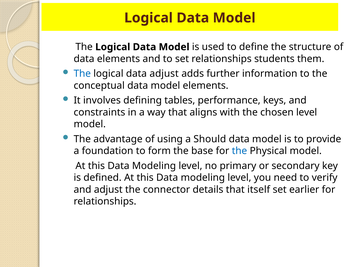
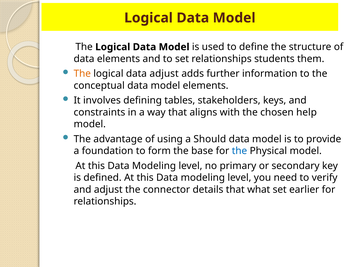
The colour: blue -> orange (82, 74)
performance: performance -> stakeholders (229, 100)
chosen level: level -> help (307, 112)
itself: itself -> what (259, 190)
